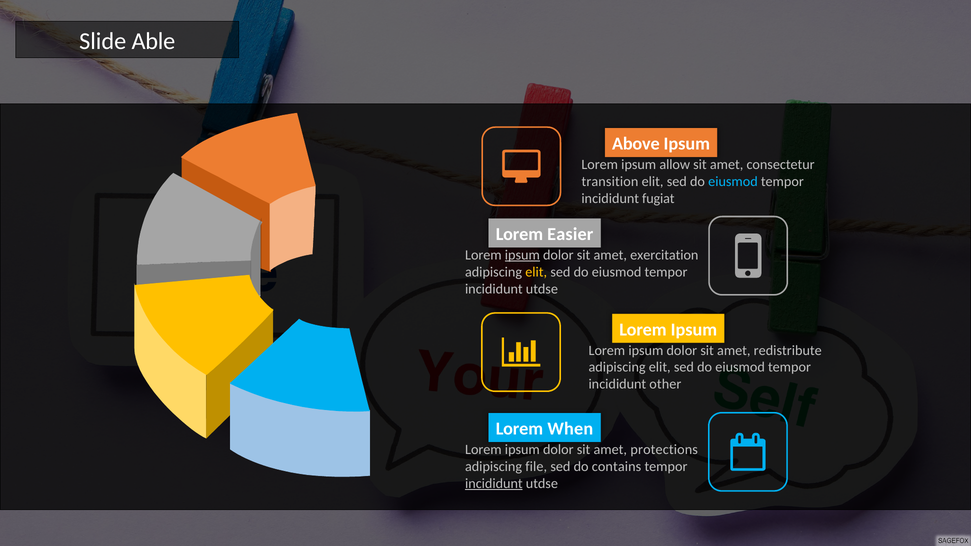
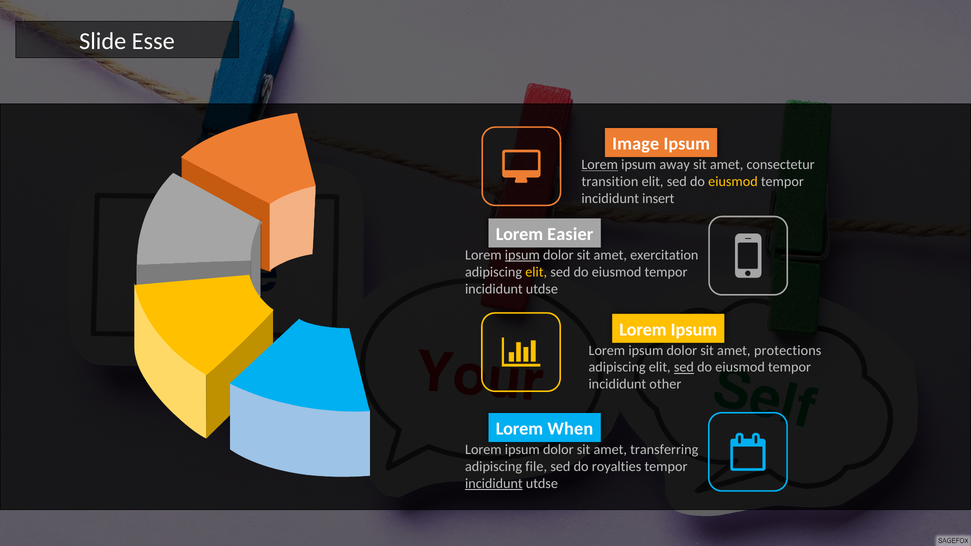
Able: Able -> Esse (153, 41)
Above: Above -> Image (636, 144)
Lorem underline: none -> present (600, 165)
allow: allow -> away (675, 165)
eiusmod colour: light blue -> yellow (733, 182)
fugiat: fugiat -> insert (658, 199)
redistribute: redistribute -> protections (788, 350)
sed underline: none -> present (684, 367)
protections: protections -> transferring (664, 450)
contains: contains -> royalties (617, 467)
